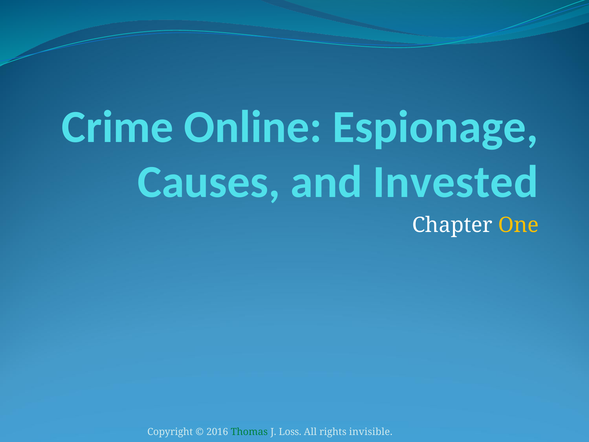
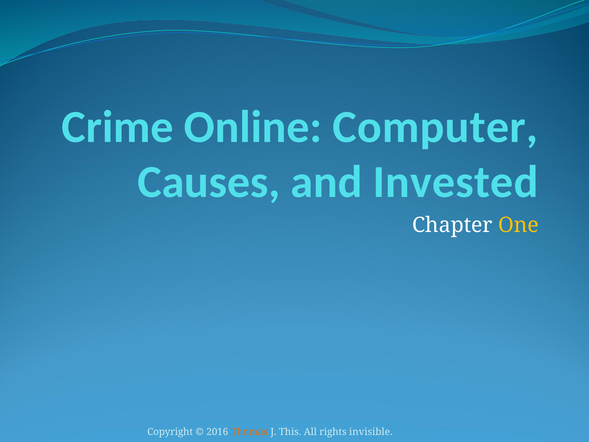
Espionage: Espionage -> Computer (435, 127)
Thomas colour: green -> orange (249, 432)
Loss: Loss -> This (290, 432)
